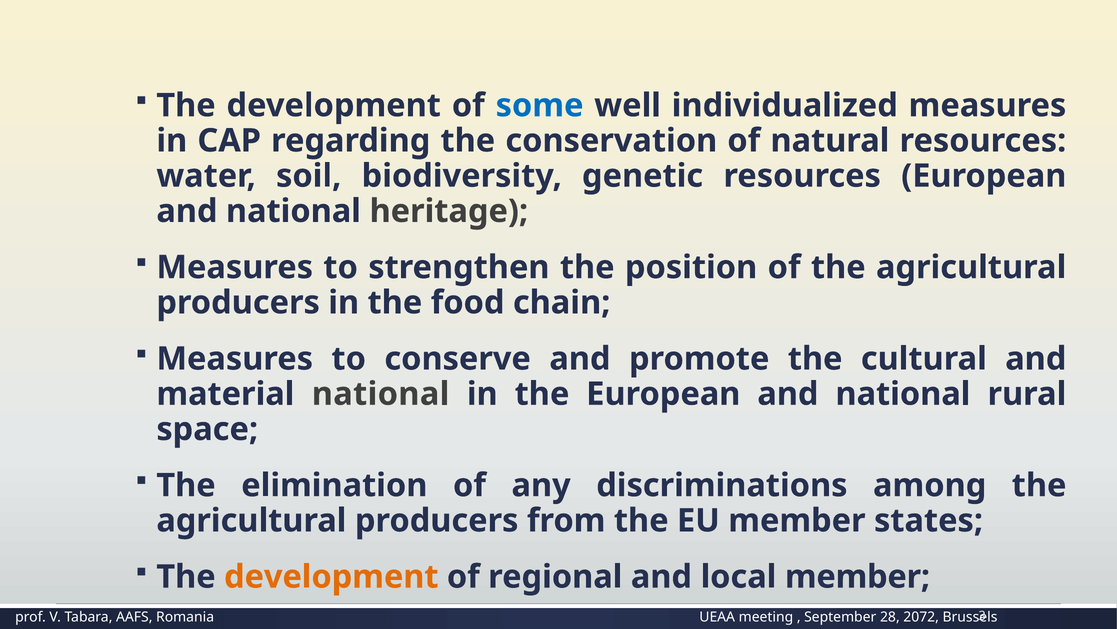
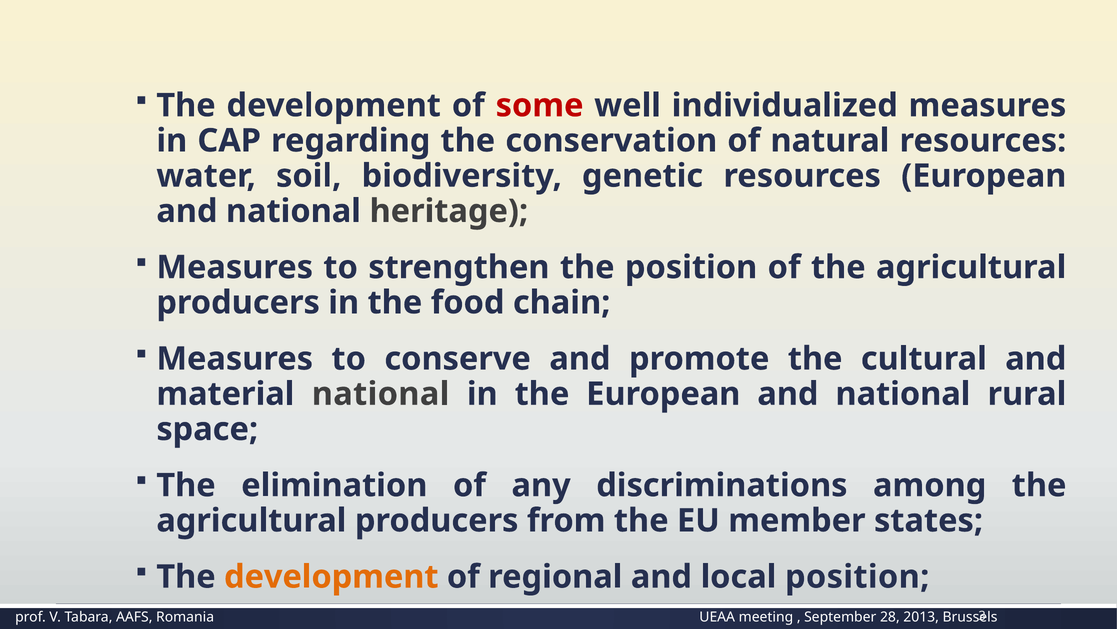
some colour: blue -> red (540, 105)
local member: member -> position (857, 576)
2072: 2072 -> 2013 (921, 616)
